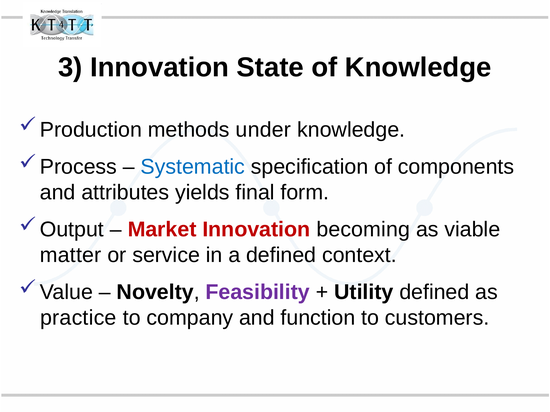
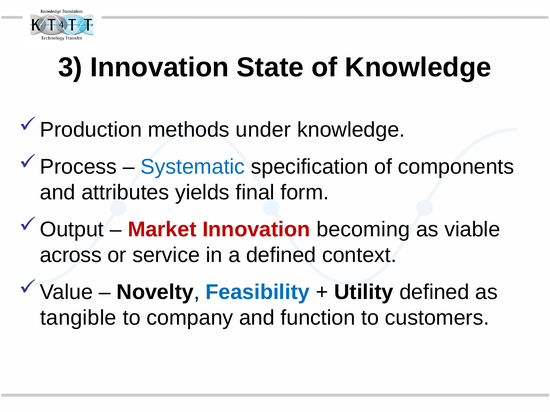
matter: matter -> across (71, 255)
Feasibility colour: purple -> blue (258, 293)
practice: practice -> tangible (78, 318)
